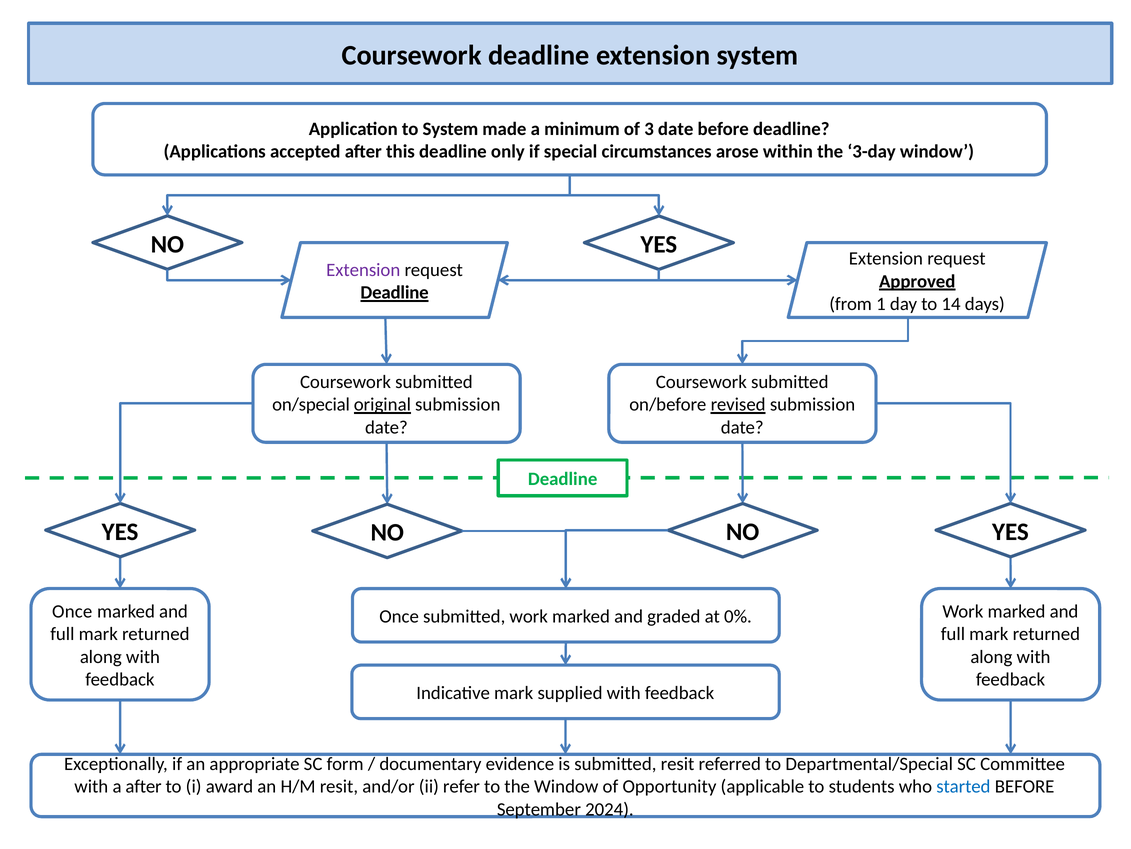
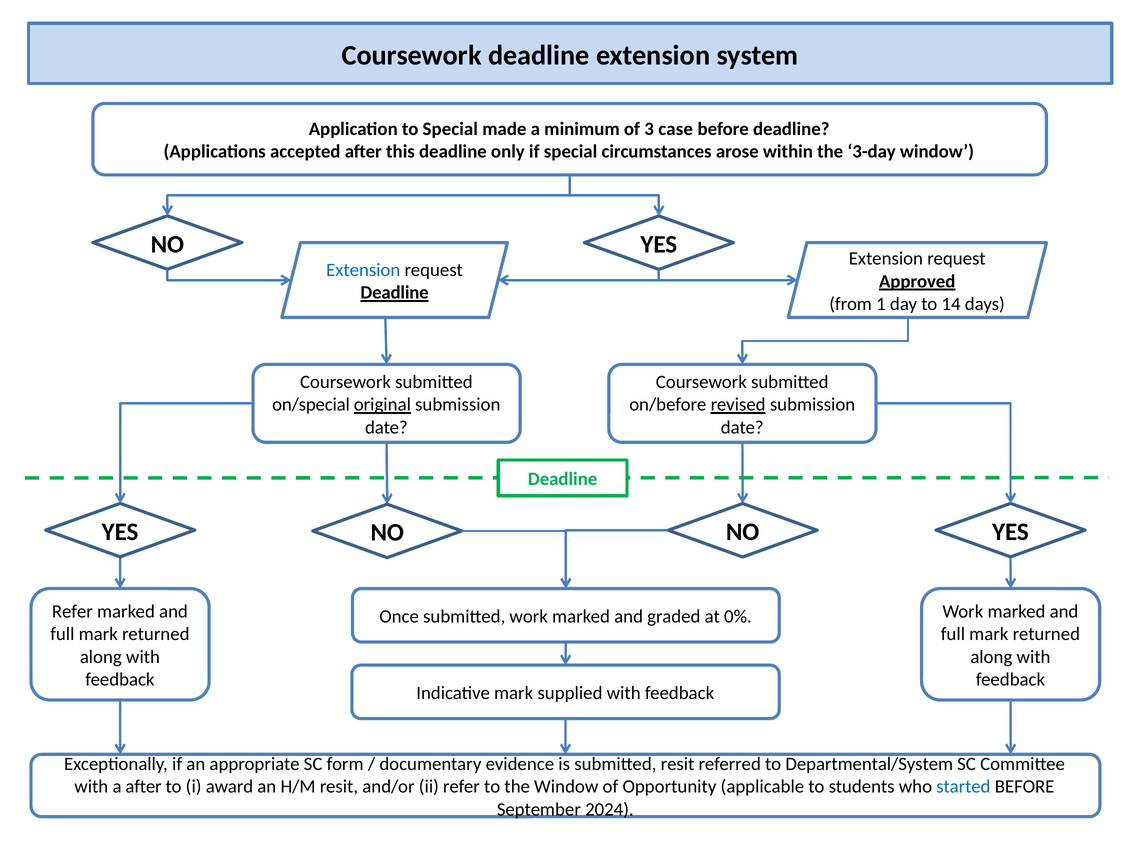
to System: System -> Special (450, 129)
3 date: date -> case (676, 129)
Extension colour: purple -> blue (363, 270)
Once: Once -> Refer (72, 611)
Departmental/Special: Departmental/Special -> Departmental/System (869, 763)
